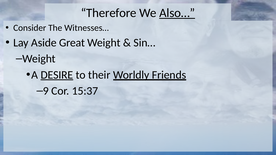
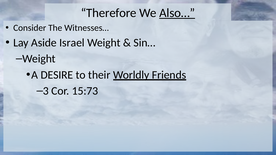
Great: Great -> Israel (72, 43)
DESIRE underline: present -> none (57, 75)
9: 9 -> 3 (46, 91)
15:37: 15:37 -> 15:73 (85, 91)
